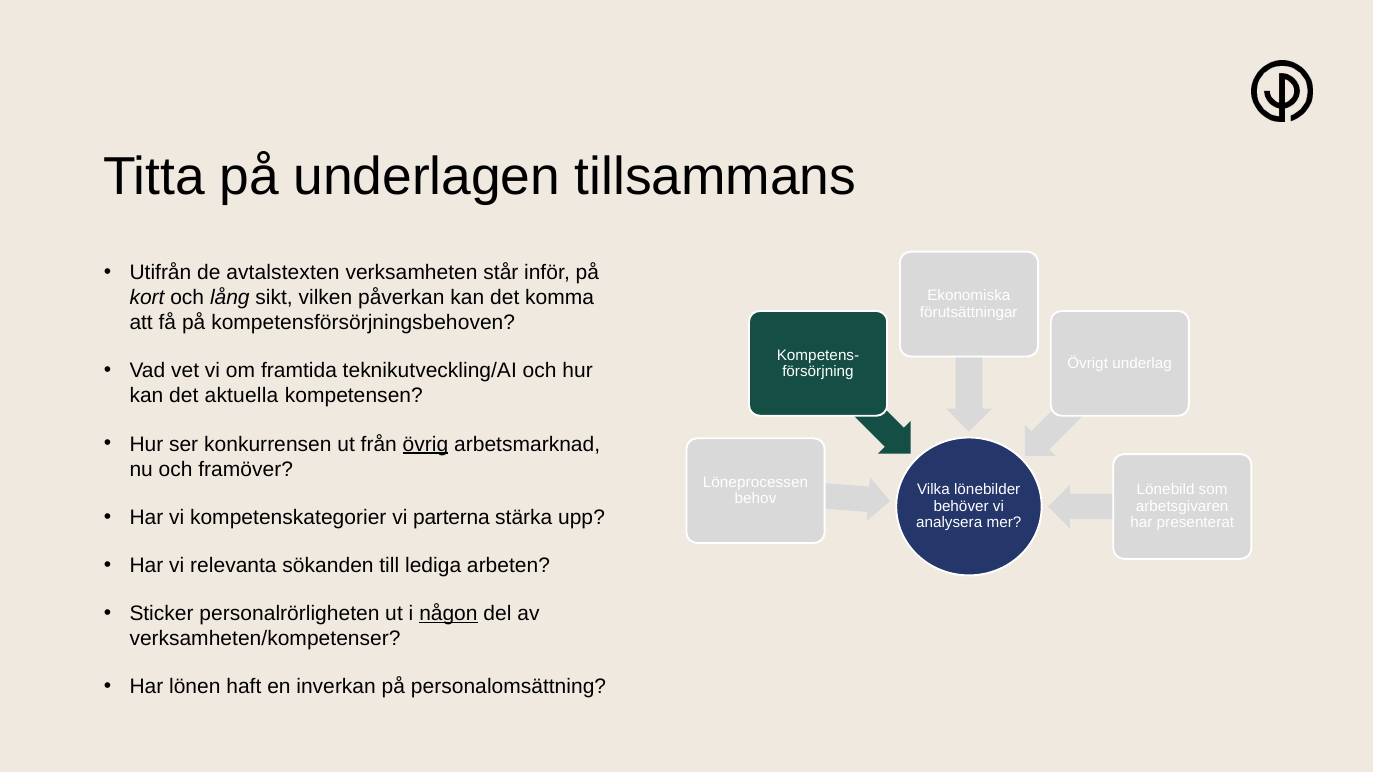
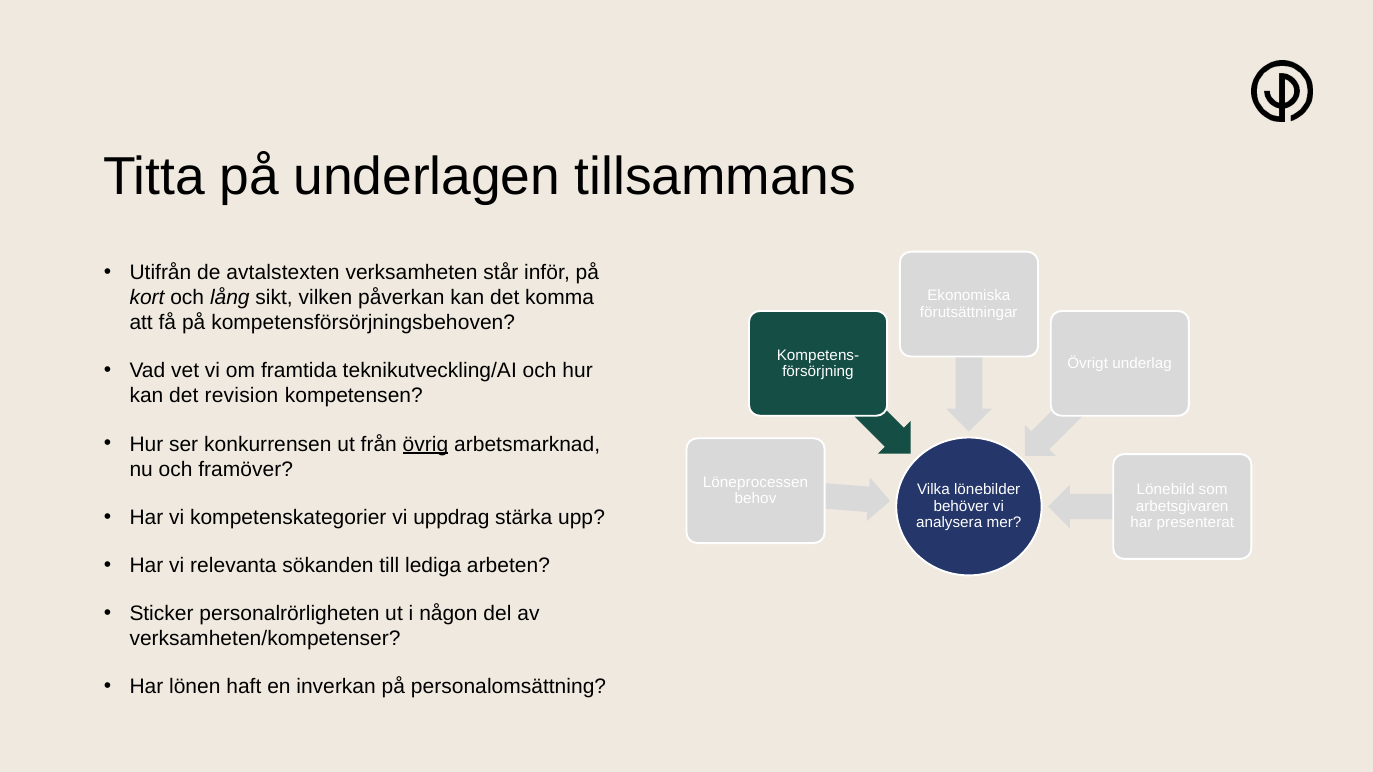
aktuella: aktuella -> revision (242, 396)
parterna: parterna -> uppdrag (451, 518)
någon underline: present -> none (448, 614)
